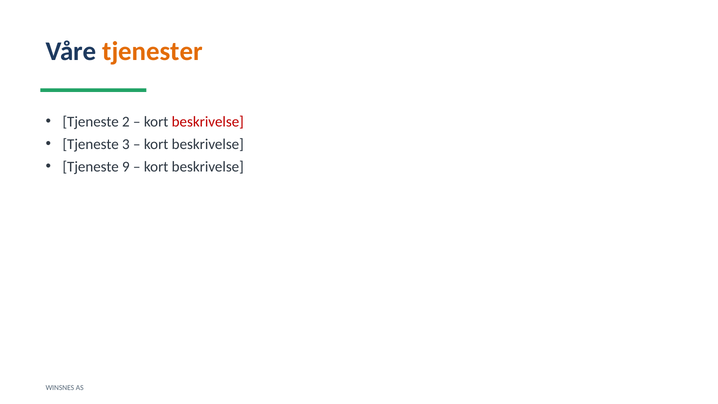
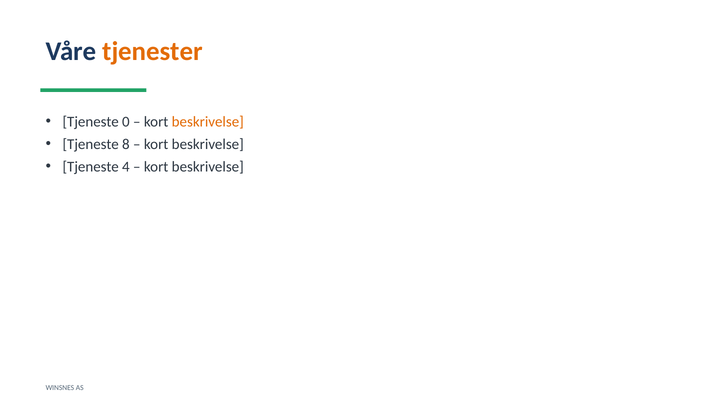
2: 2 -> 0 (126, 122)
beskrivelse colour: red -> orange (208, 122)
3: 3 -> 8 (126, 144)
9: 9 -> 4 (126, 167)
